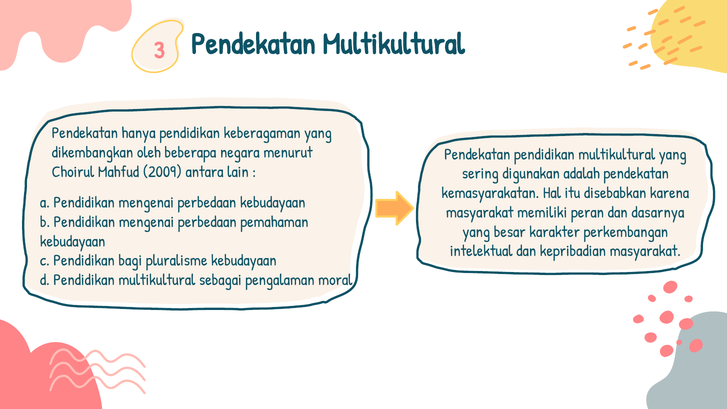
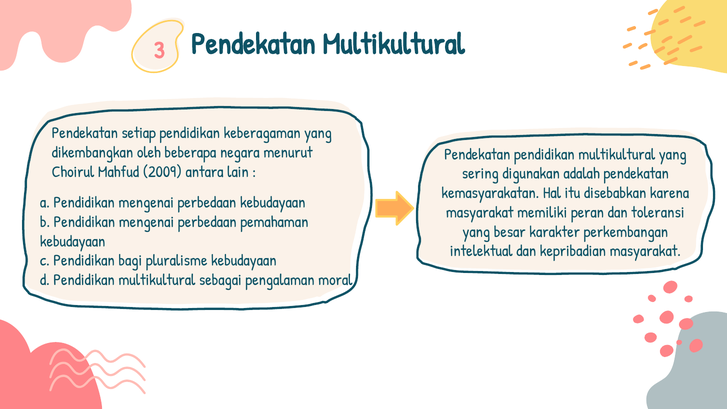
hanya: hanya -> setiap (139, 133)
dasarnya: dasarnya -> toleransi (658, 212)
